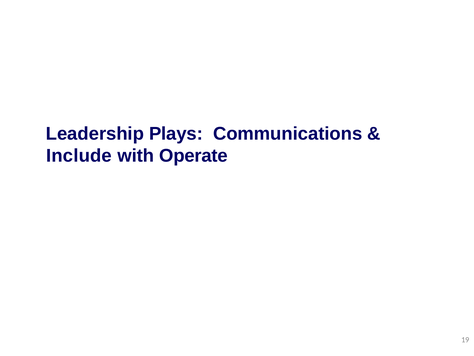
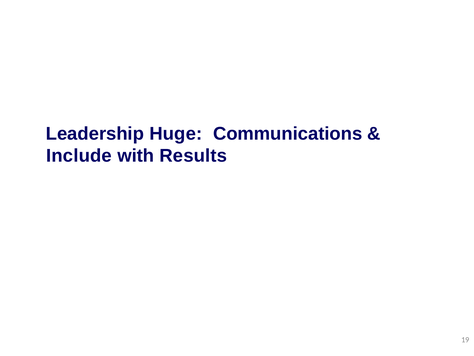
Plays: Plays -> Huge (176, 133)
Operate: Operate -> Results (193, 156)
